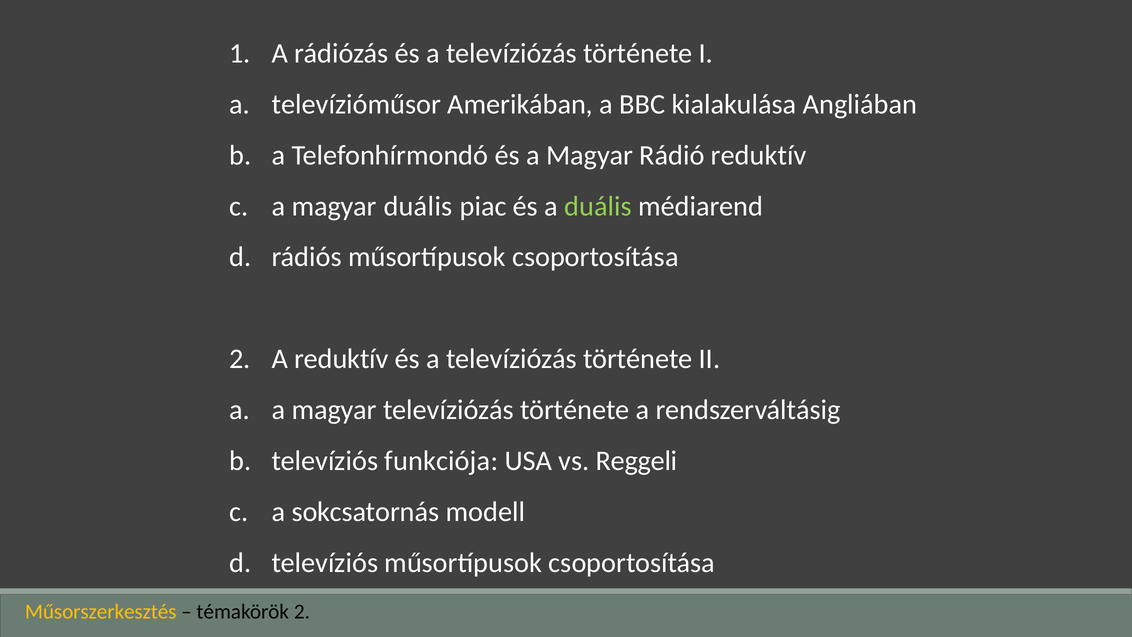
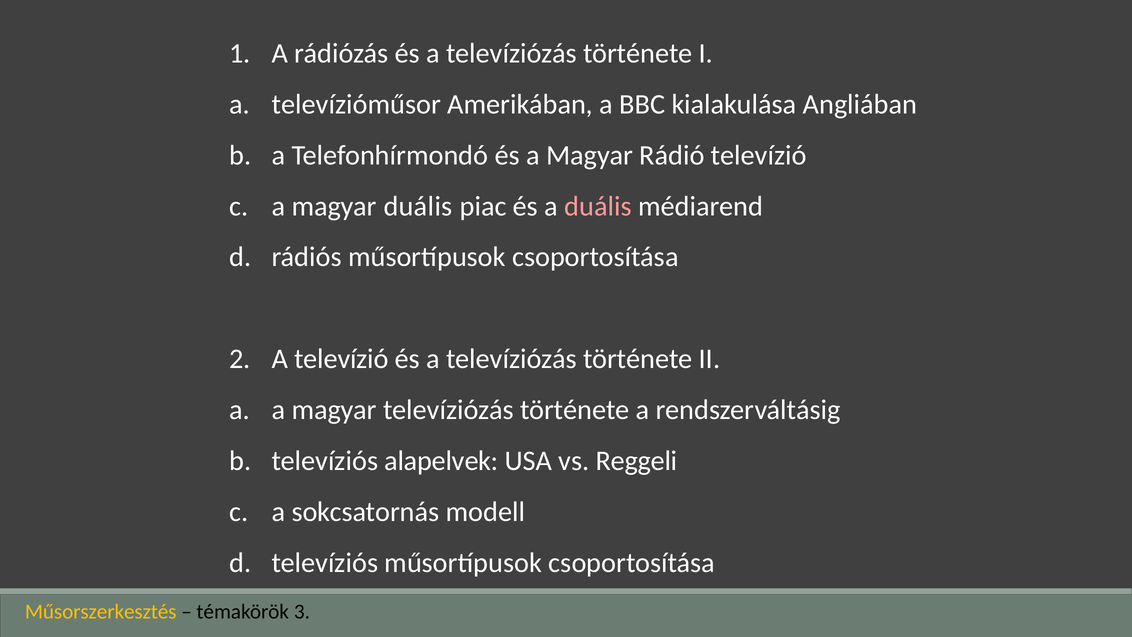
Rádió reduktív: reduktív -> televízió (759, 155)
duális colour: light green -> pink (598, 206)
A reduktív: reduktív -> televízió (341, 359)
funkciója: funkciója -> alapelvek (441, 461)
témakörök 2: 2 -> 3 (302, 611)
